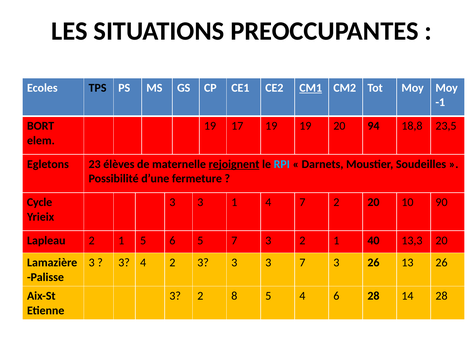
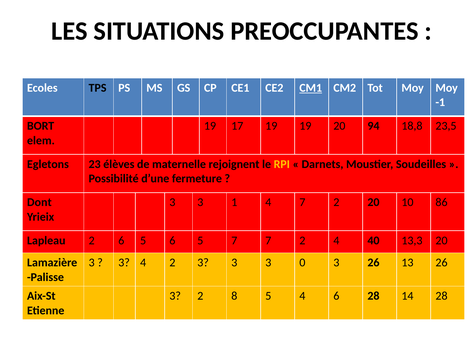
rejoignent underline: present -> none (234, 164)
RPI colour: light blue -> yellow (282, 164)
Cycle: Cycle -> Dont (39, 202)
90: 90 -> 86 (442, 202)
Lapleau 2 1: 1 -> 6 (121, 241)
5 7 3: 3 -> 7 (268, 241)
1: 1 -> 4 (336, 241)
3 7: 7 -> 0 (302, 263)
